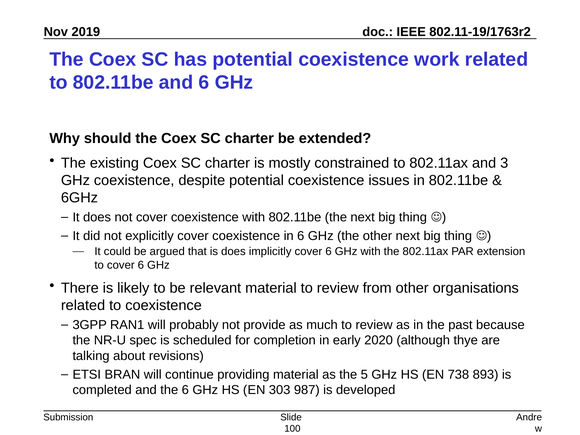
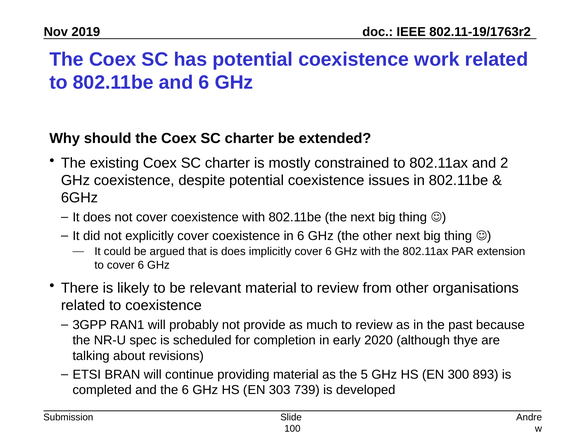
3: 3 -> 2 (504, 163)
738: 738 -> 300 (458, 375)
987: 987 -> 739 (307, 390)
